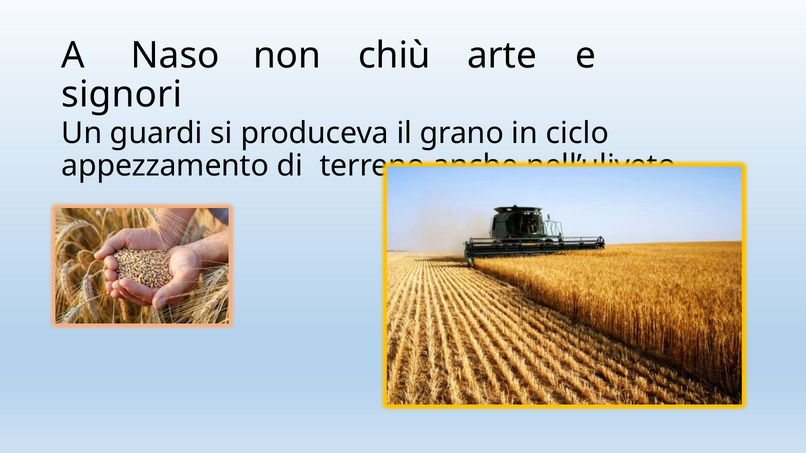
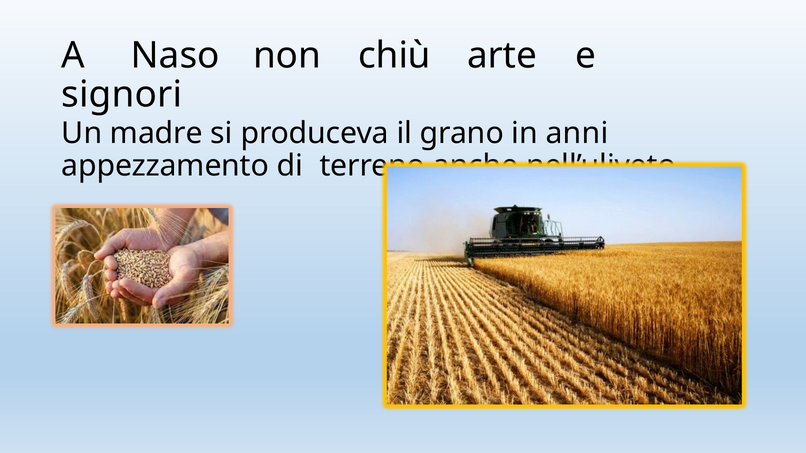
guardi: guardi -> madre (156, 133)
ciclo: ciclo -> anni (577, 133)
